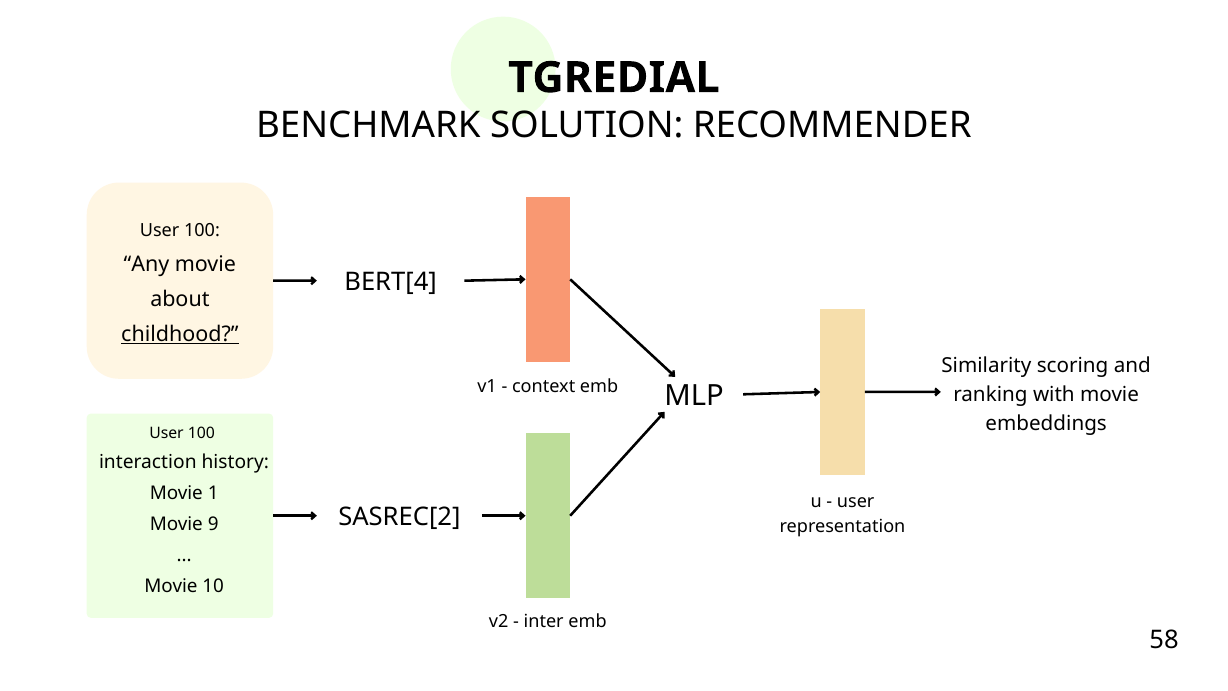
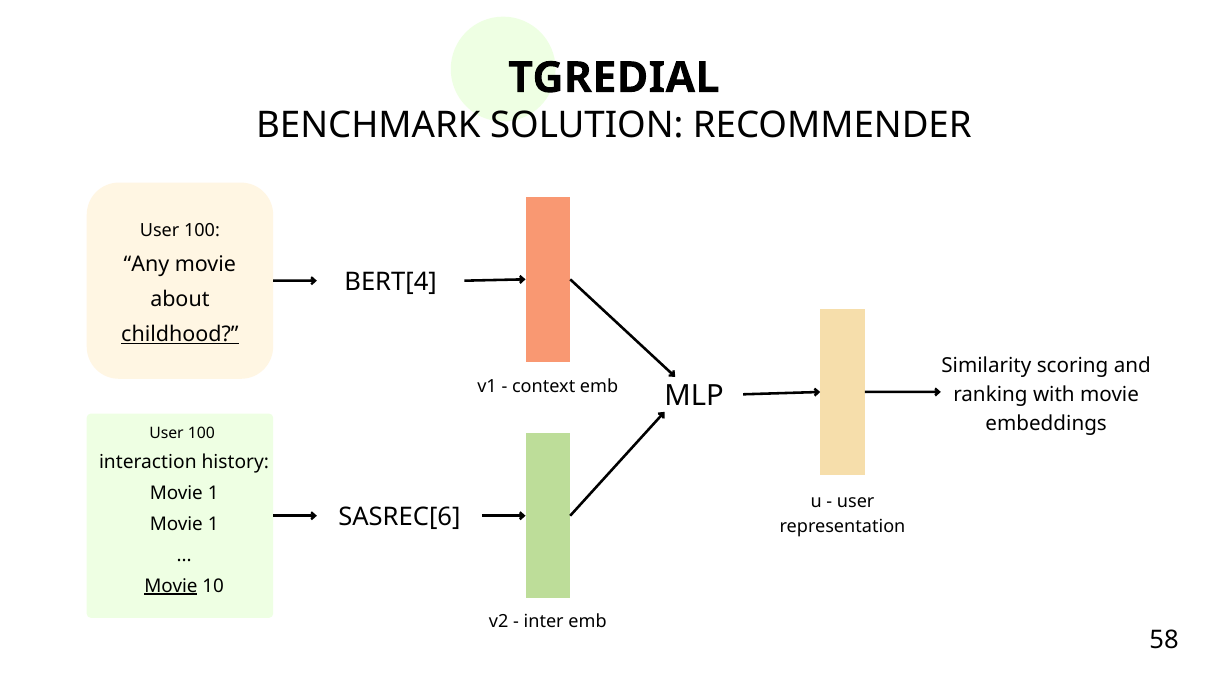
SASREC[2: SASREC[2 -> SASREC[6 (399, 517)
9: 9 -> 1 (213, 524)
Movie underline: none -> present (171, 586)
